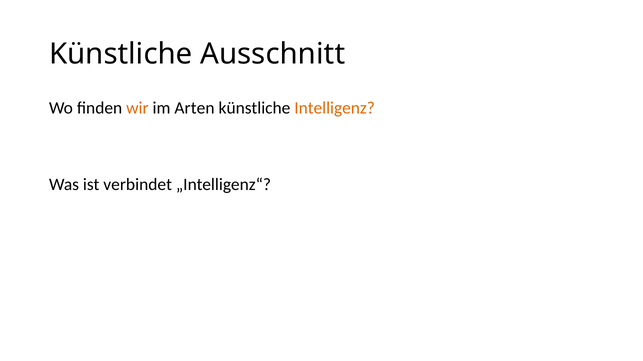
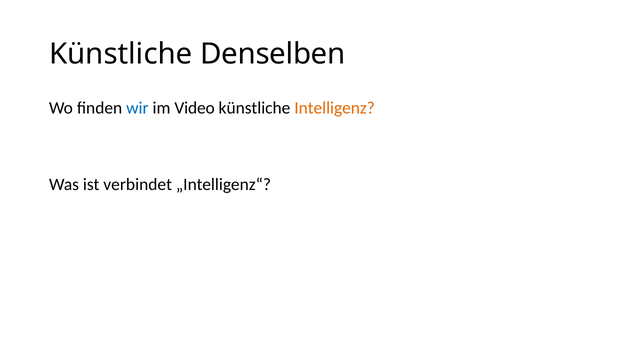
Ausschnitt: Ausschnitt -> Denselben (273, 54)
wir colour: orange -> blue (137, 108)
Arten: Arten -> Video (195, 108)
